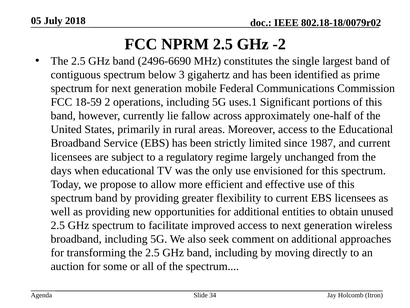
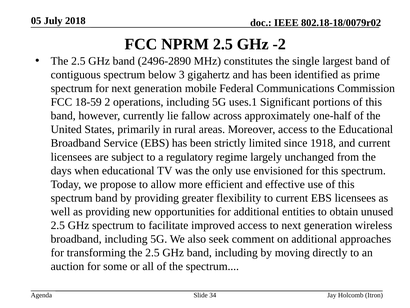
2496-6690: 2496-6690 -> 2496-2890 (164, 61)
1987: 1987 -> 1918 (323, 143)
